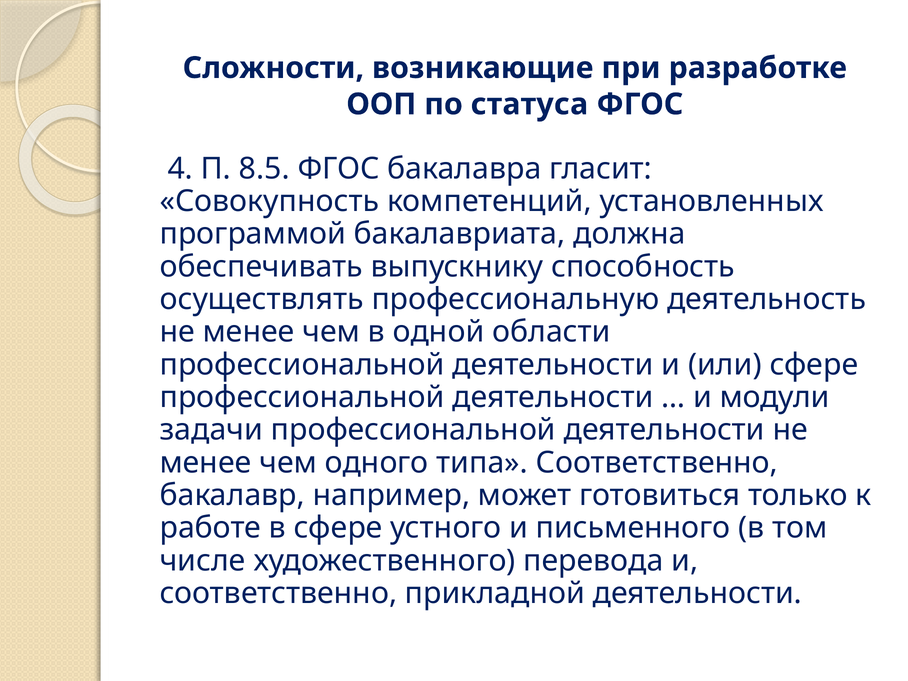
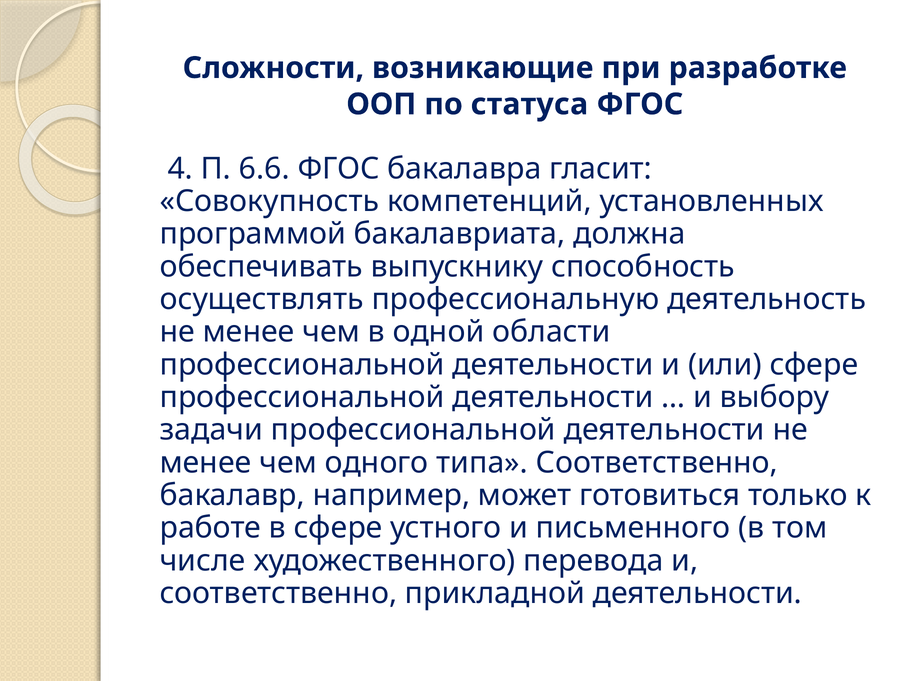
8.5: 8.5 -> 6.6 (264, 169)
модули: модули -> выбору (775, 397)
